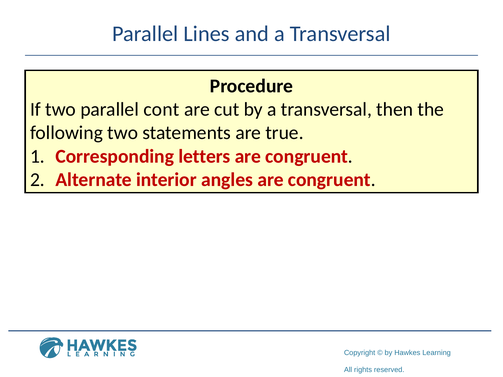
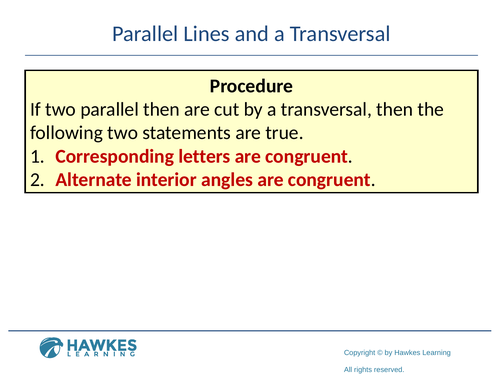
parallel cont: cont -> then (162, 109)
